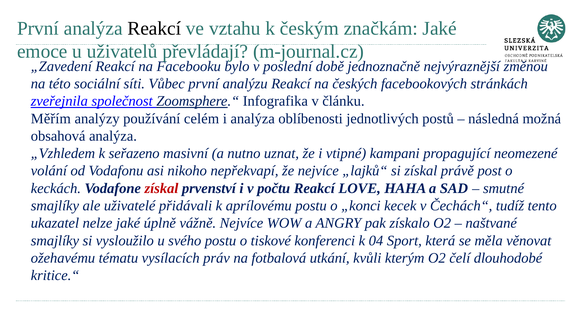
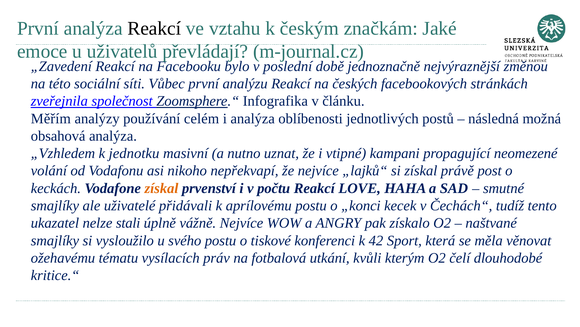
seřazeno: seřazeno -> jednotku (134, 153)
získal colour: red -> orange (161, 188)
nelze jaké: jaké -> stali (128, 223)
04: 04 -> 42 (376, 240)
